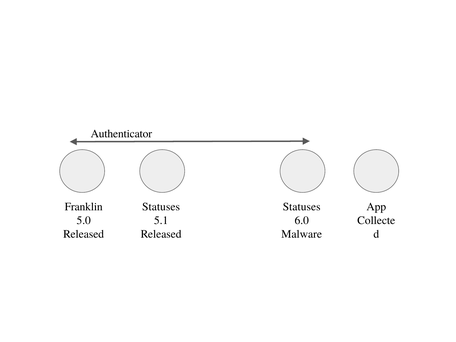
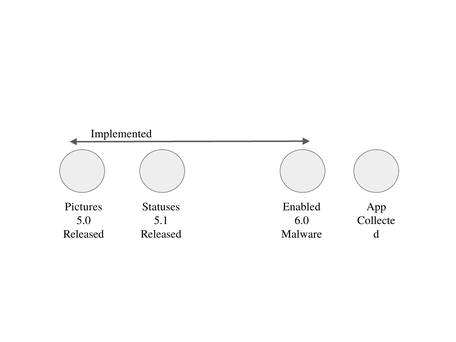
Authenticator: Authenticator -> Implemented (121, 134)
Franklin: Franklin -> Pictures (84, 207)
Statuses: Statuses -> Enabled (302, 207)
